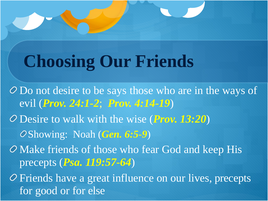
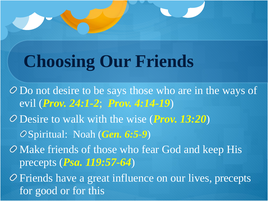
Showing: Showing -> Spiritual (48, 134)
else: else -> this (97, 191)
